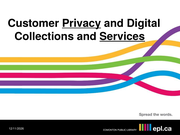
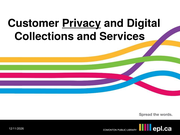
Services underline: present -> none (122, 37)
